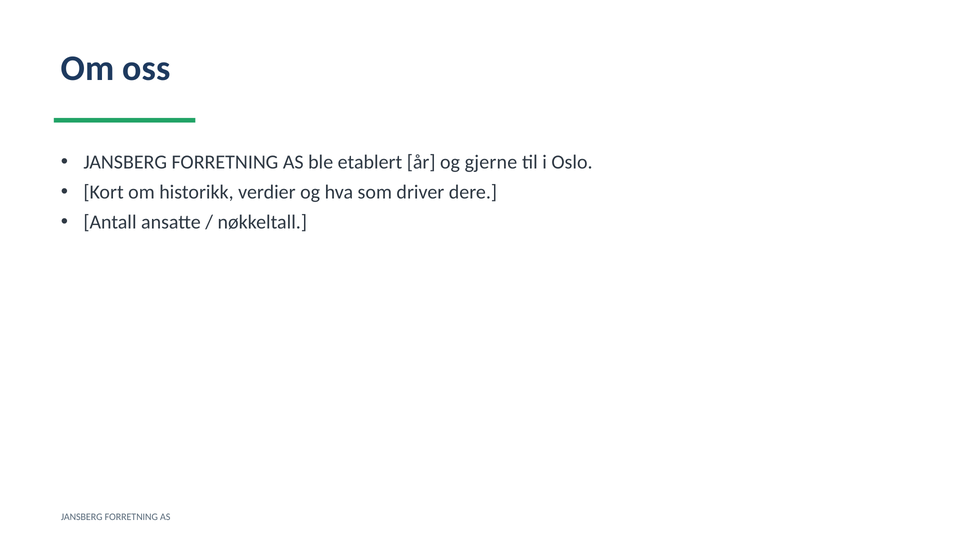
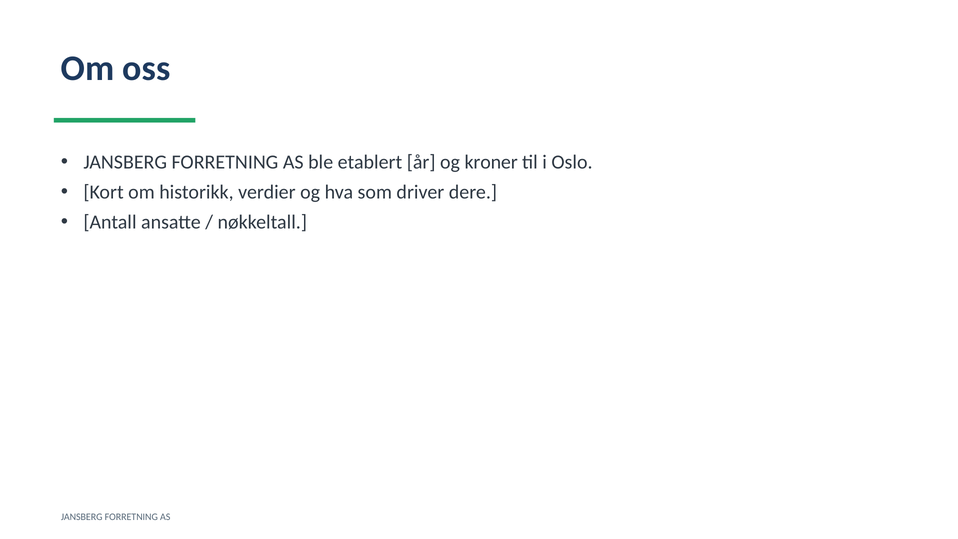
gjerne: gjerne -> kroner (491, 162)
